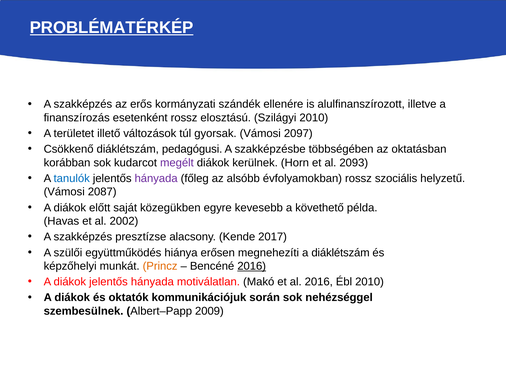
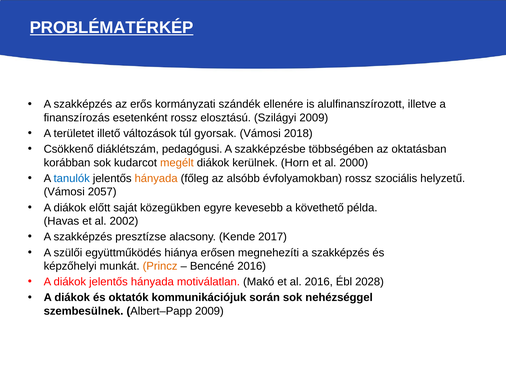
Szilágyi 2010: 2010 -> 2009 (314, 118)
2097: 2097 -> 2018 (298, 133)
megélt colour: purple -> orange (177, 163)
2093: 2093 -> 2000 (354, 163)
hányada colour: purple -> orange (156, 178)
2087: 2087 -> 2057 (102, 192)
megnehezíti a diáklétszám: diáklétszám -> szakképzés (341, 252)
2016 underline: present -> none (252, 266)
Ébl 2010: 2010 -> 2028 (370, 282)
